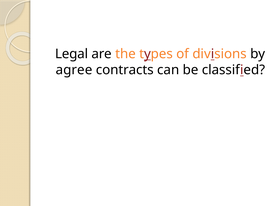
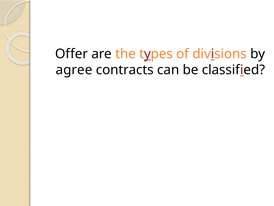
Legal: Legal -> Offer (72, 54)
